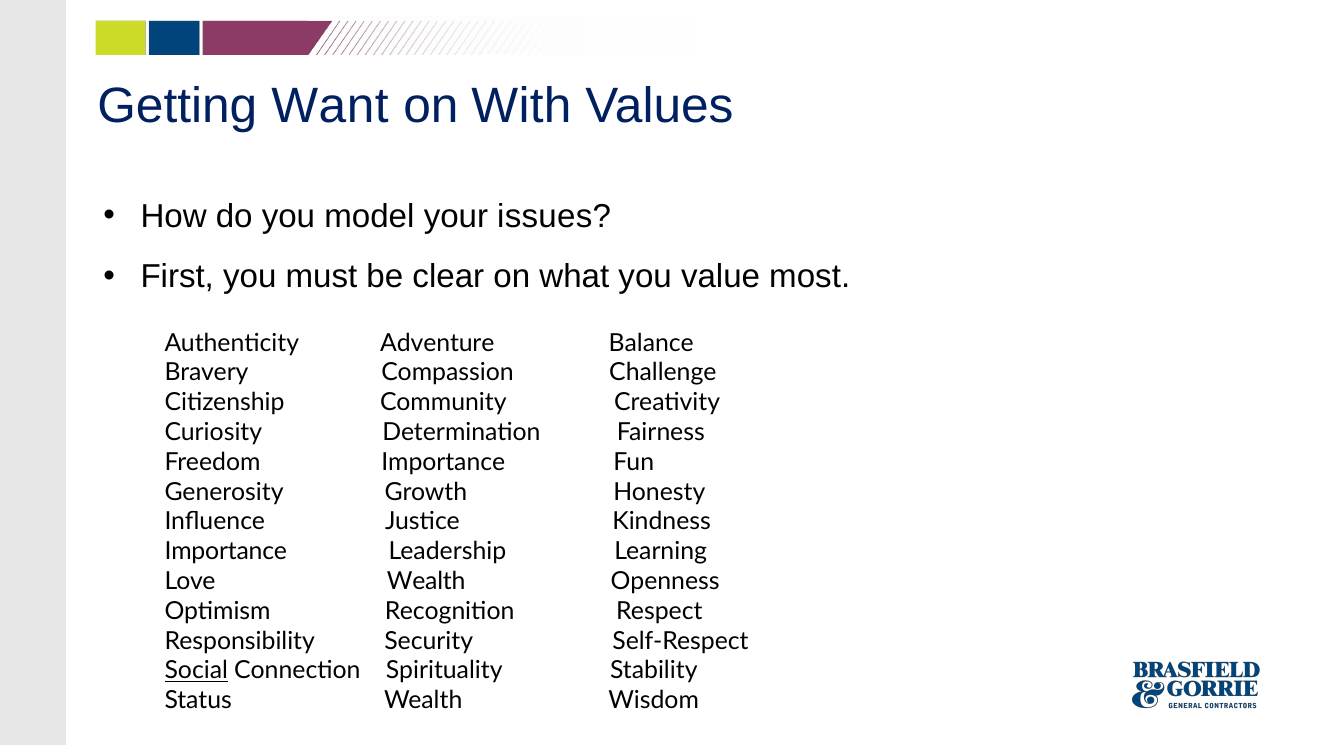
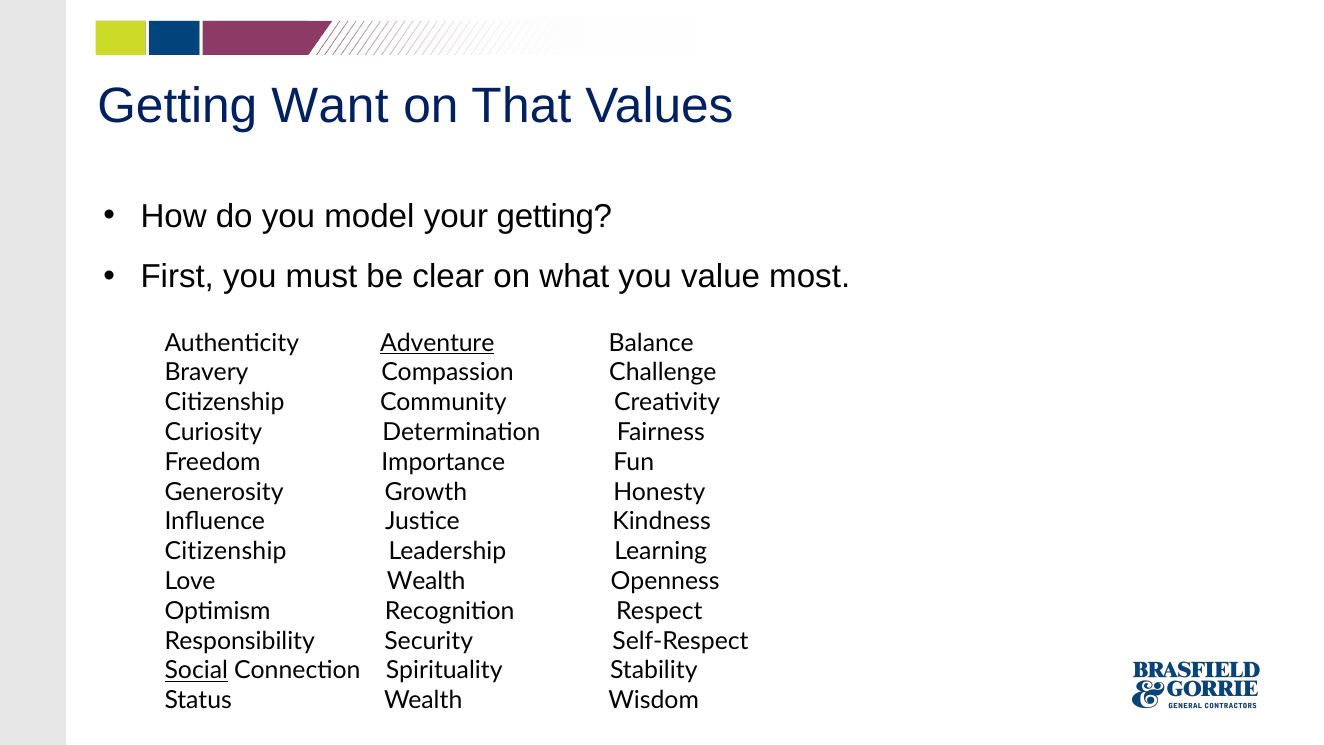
With: With -> That (521, 106)
your issues: issues -> getting (554, 216)
Adventure underline: none -> present (437, 343)
Importance: Importance -> Citizenship (226, 551)
